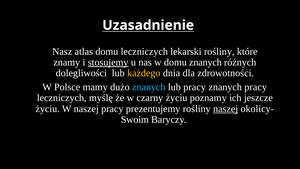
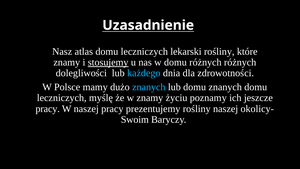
domu znanych: znanych -> różnych (205, 62)
każdego colour: yellow -> light blue (144, 73)
lub pracy: pracy -> domu (195, 87)
znanych pracy: pracy -> domu (256, 87)
w czarny: czarny -> znamy (150, 98)
życiu: życiu -> pracy (48, 109)
naszej underline: present -> none (226, 109)
